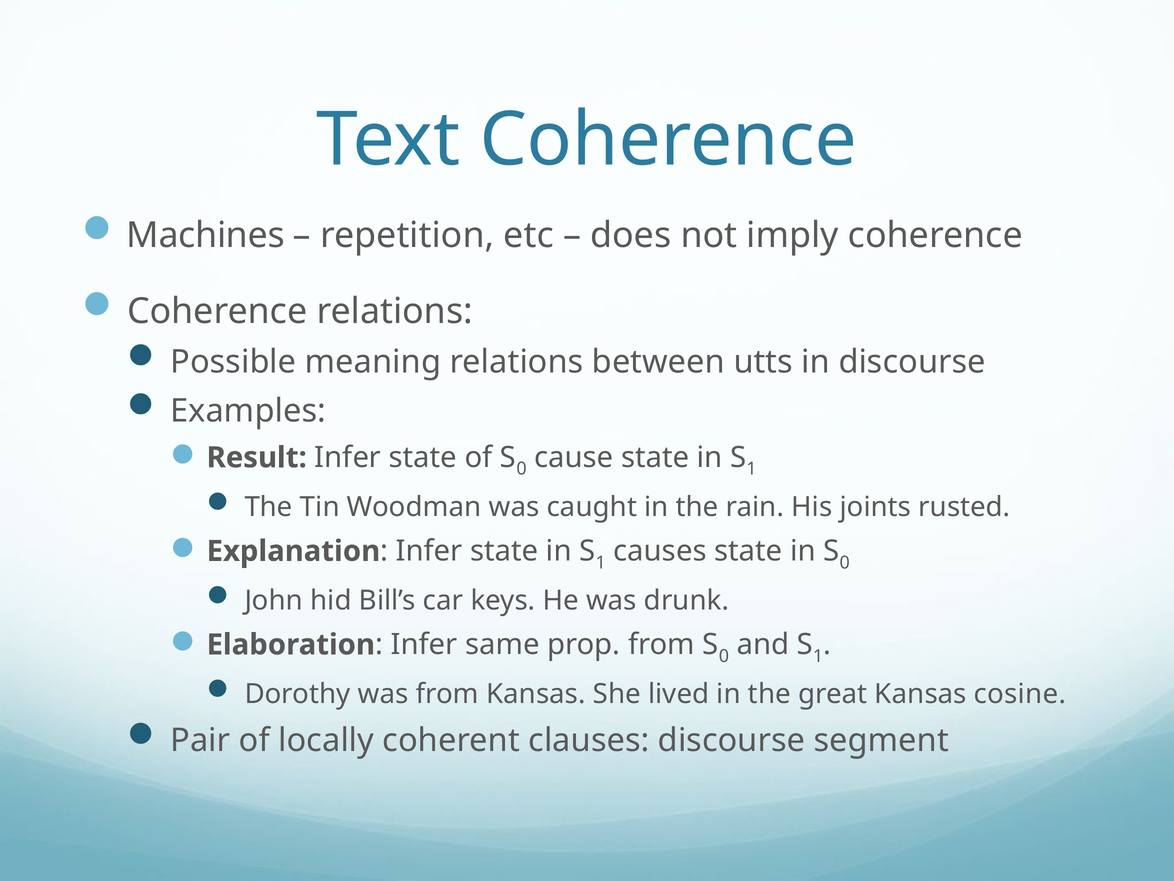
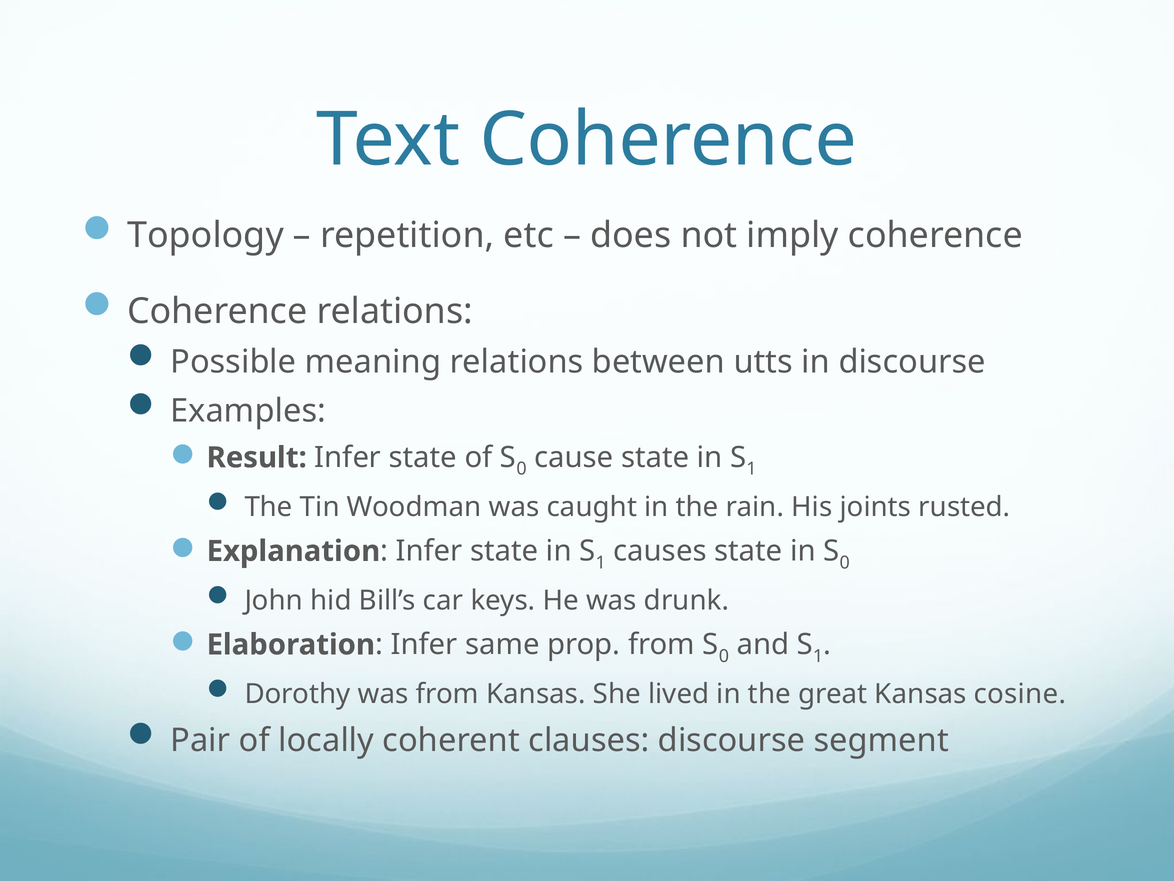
Machines: Machines -> Topology (205, 235)
